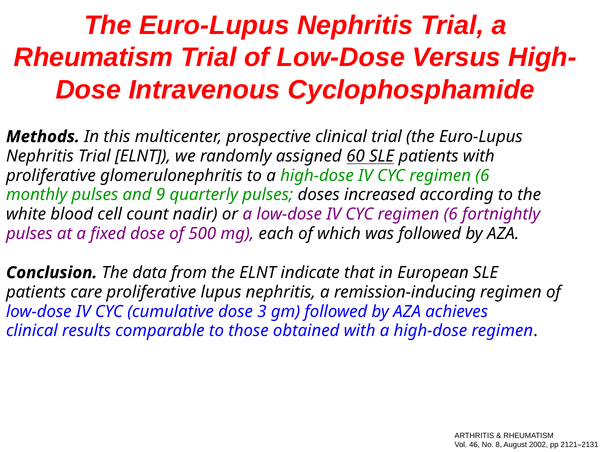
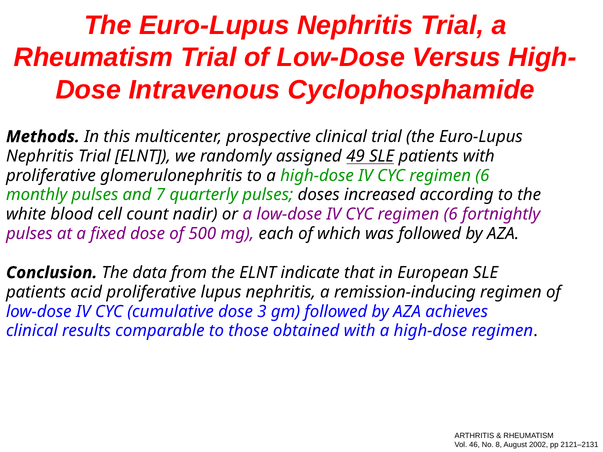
60: 60 -> 49 (356, 156)
9: 9 -> 7 (161, 195)
care: care -> acid (86, 292)
